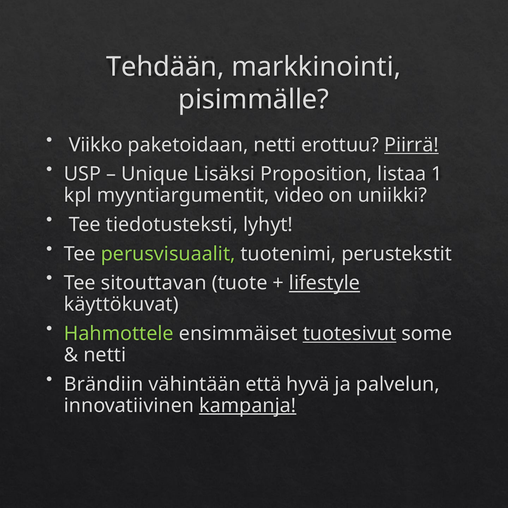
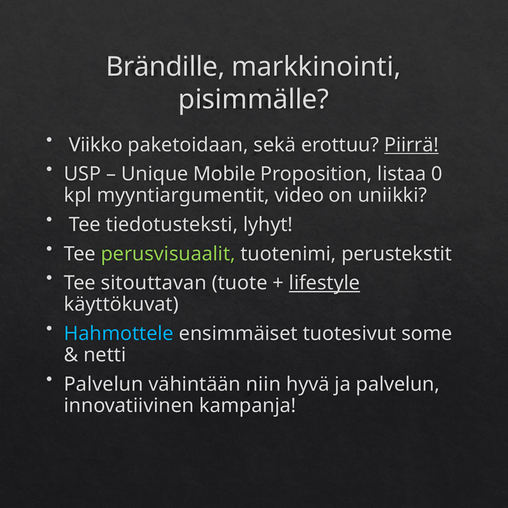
Tehdään: Tehdään -> Brändille (165, 67)
paketoidaan netti: netti -> sekä (275, 145)
Lisäksi: Lisäksi -> Mobile (224, 174)
1: 1 -> 0 (437, 174)
Hahmottele colour: light green -> light blue (119, 334)
tuotesivut underline: present -> none (349, 334)
Brändiin: Brändiin -> Palvelun (104, 384)
että: että -> niin (263, 384)
kampanja underline: present -> none (248, 405)
